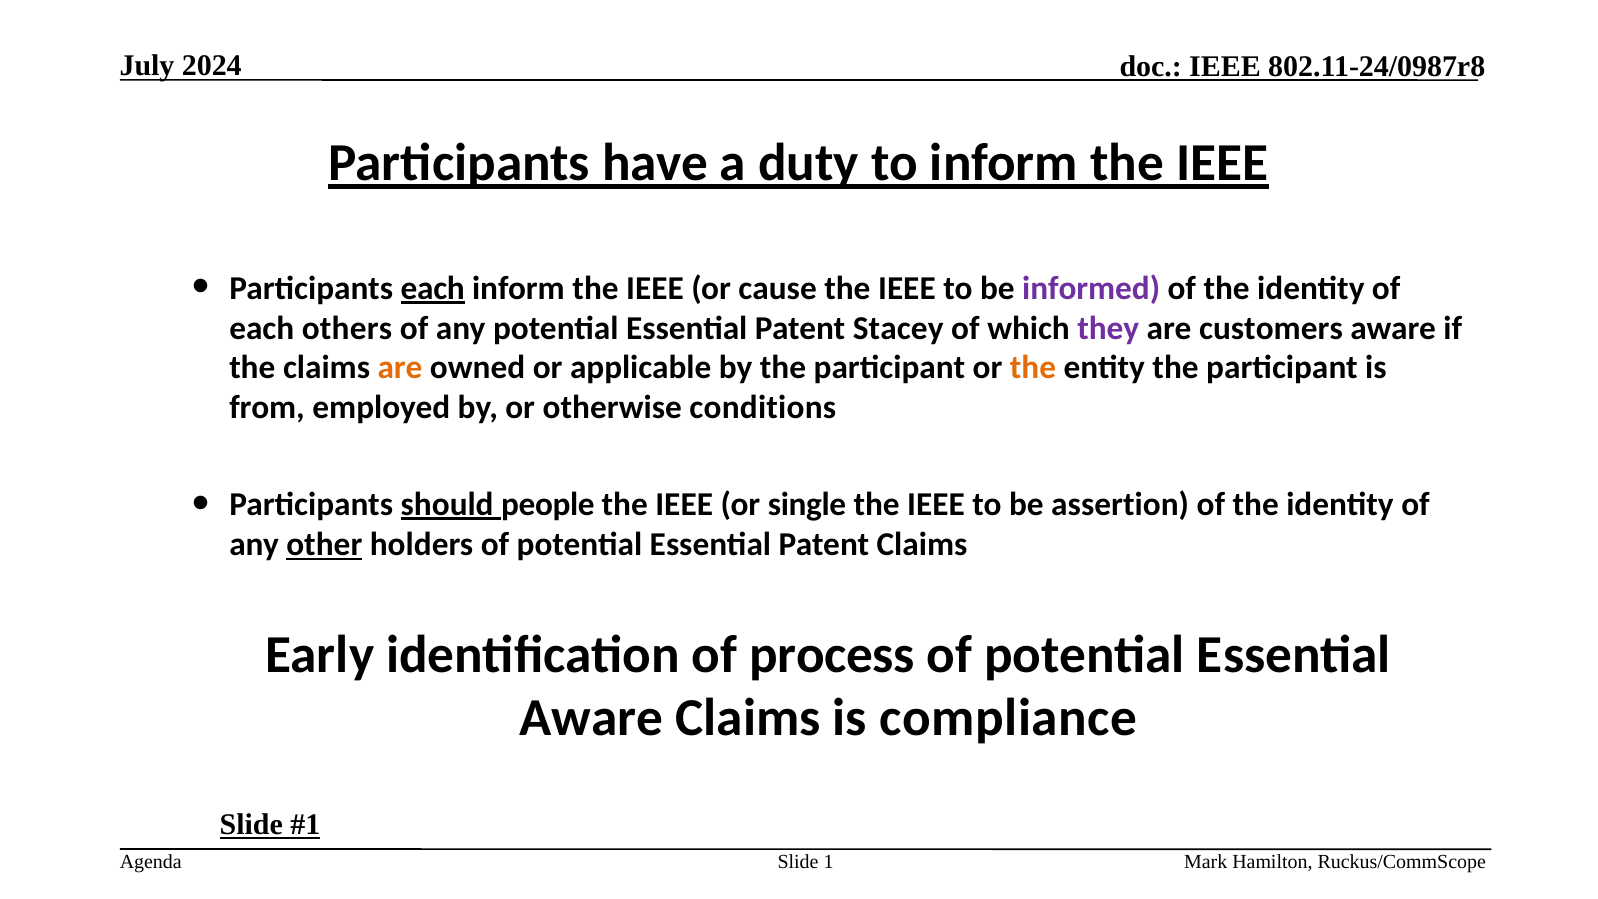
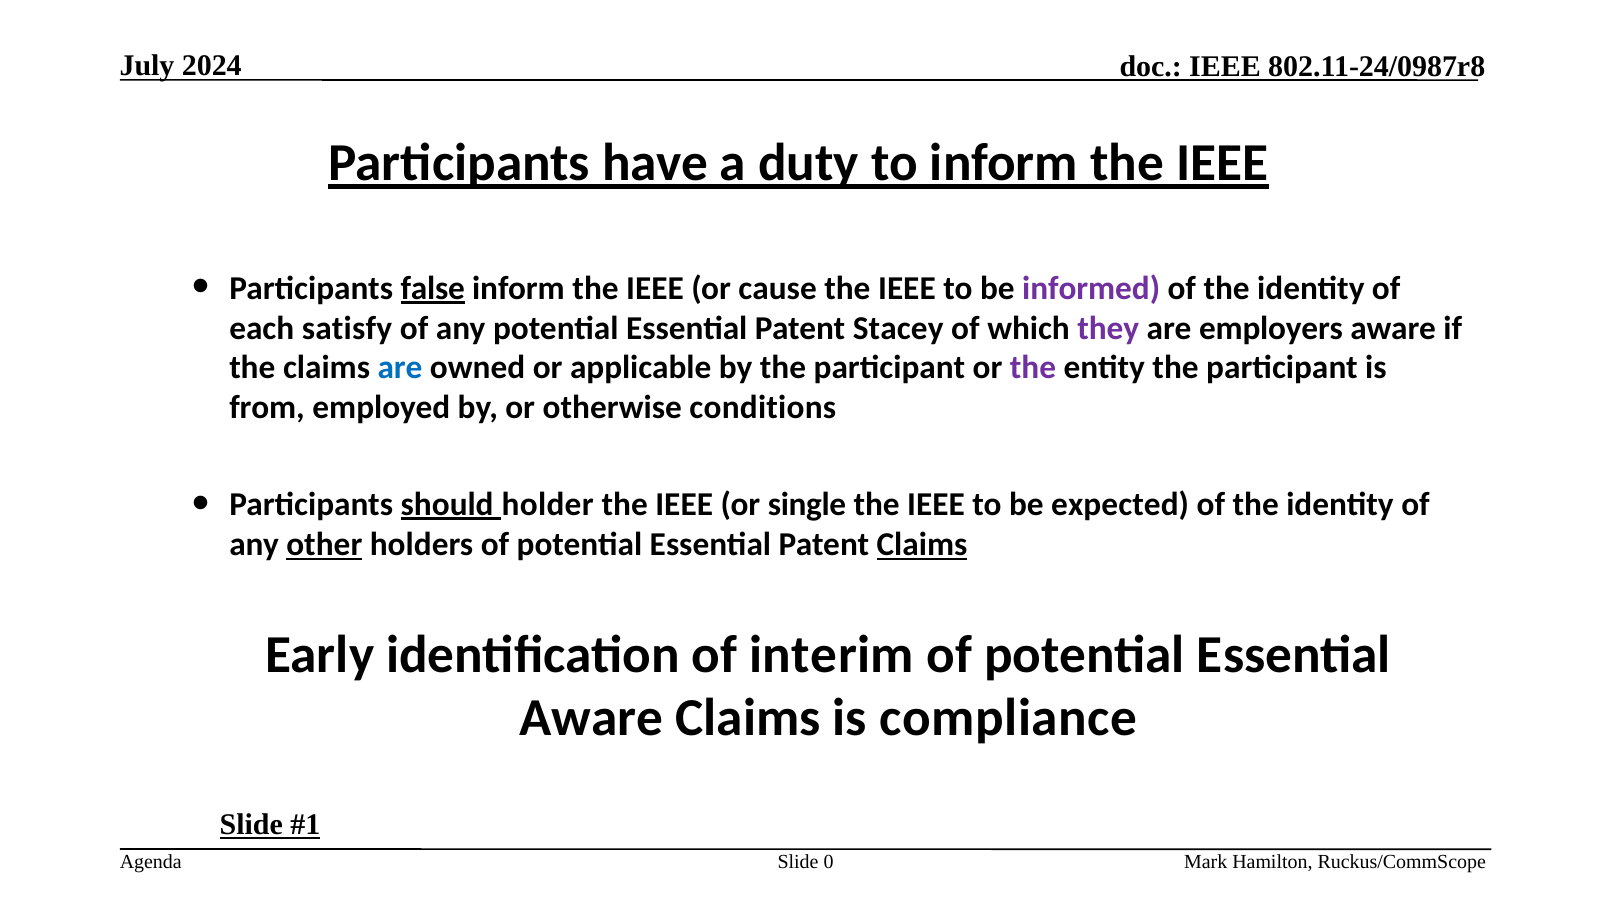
Participants each: each -> false (433, 288)
others: others -> satisfy (347, 328)
customers: customers -> employers (1271, 328)
are colour: orange -> blue (400, 368)
the colour: orange -> purple (1033, 368)
people: people -> holder (548, 504)
assertion: assertion -> expected (1120, 504)
Claims underline: none -> present (922, 544)
process: process -> interim (832, 654)
1: 1 -> 0 (829, 862)
